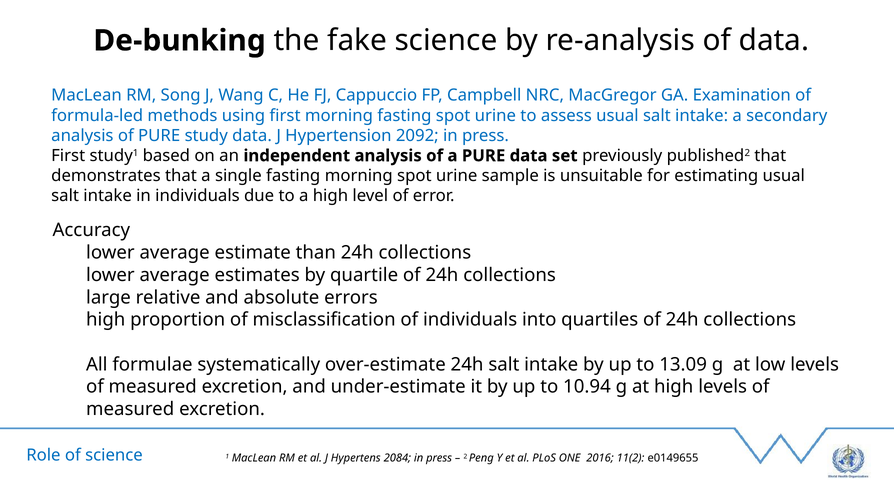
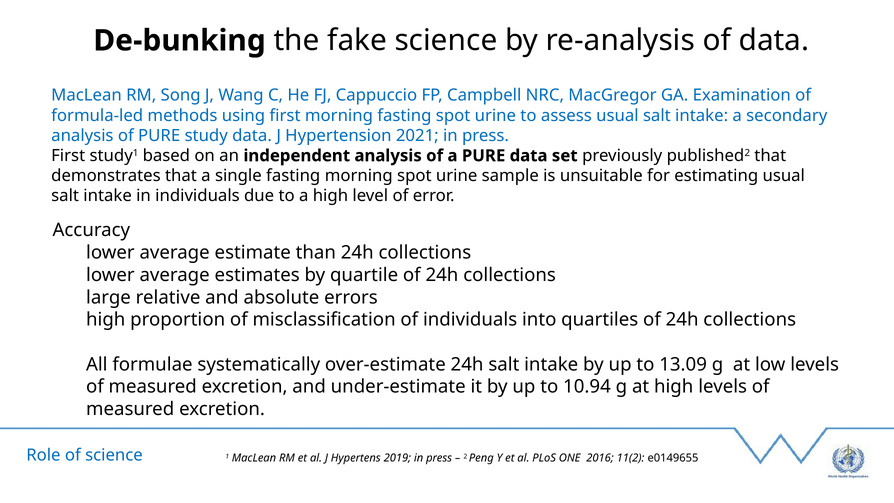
2092: 2092 -> 2021 (417, 136)
2084: 2084 -> 2019 (397, 458)
